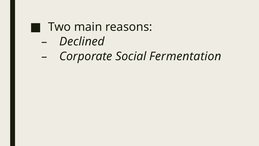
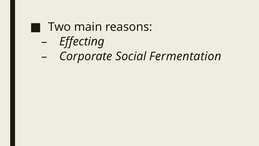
Declined: Declined -> Effecting (82, 42)
